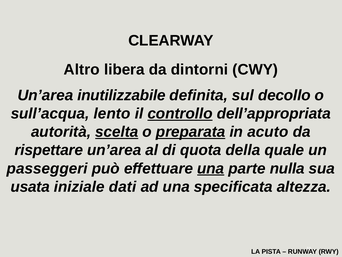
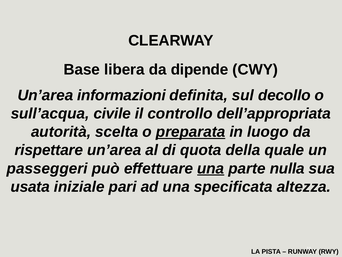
Altro: Altro -> Base (82, 69)
dintorni: dintorni -> dipende (200, 69)
inutilizzabile: inutilizzabile -> informazioni (121, 95)
lento: lento -> civile (112, 113)
controllo underline: present -> none (180, 113)
scelta underline: present -> none (117, 132)
acuto: acuto -> luogo (268, 132)
dati: dati -> pari (123, 186)
